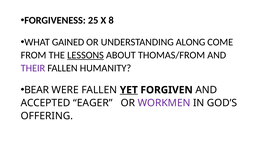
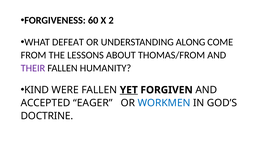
25: 25 -> 60 (93, 20)
8: 8 -> 2 (111, 20)
GAINED: GAINED -> DEFEAT (68, 42)
LESSONS underline: present -> none (85, 55)
BEAR: BEAR -> KIND (37, 90)
WORKMEN colour: purple -> blue (164, 103)
OFFERING: OFFERING -> DOCTRINE (47, 116)
